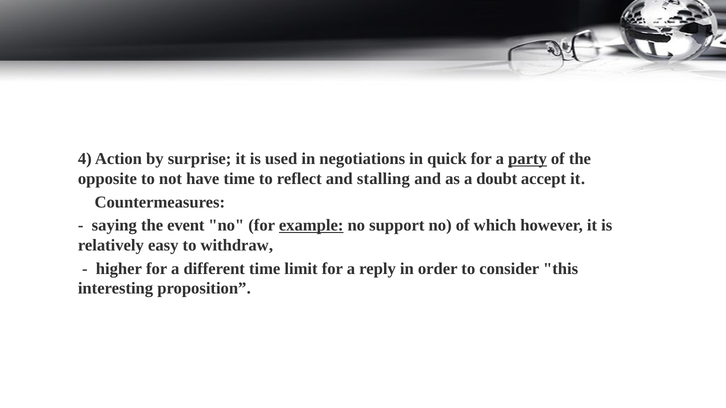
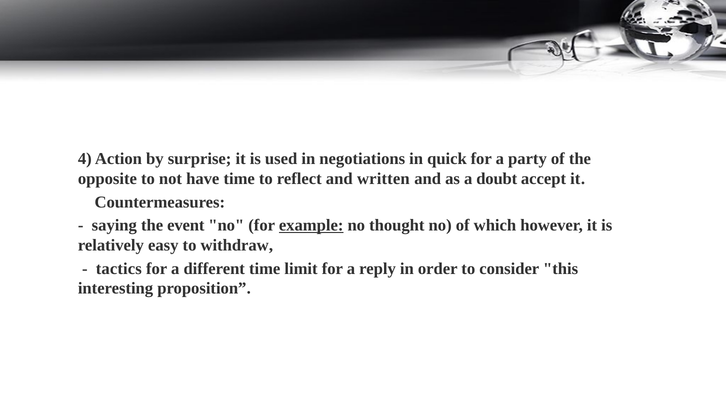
party underline: present -> none (527, 159)
stalling: stalling -> written (383, 179)
support: support -> thought (397, 226)
higher: higher -> tactics (119, 269)
